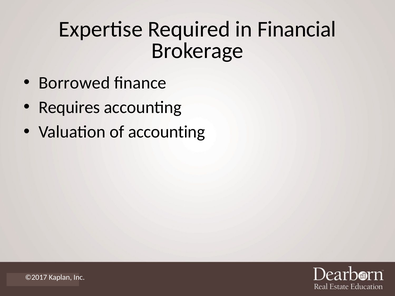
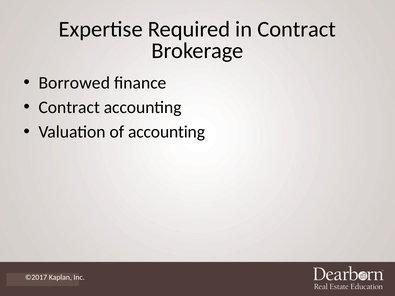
in Financial: Financial -> Contract (297, 29)
Requires: Requires -> Contract (69, 107)
